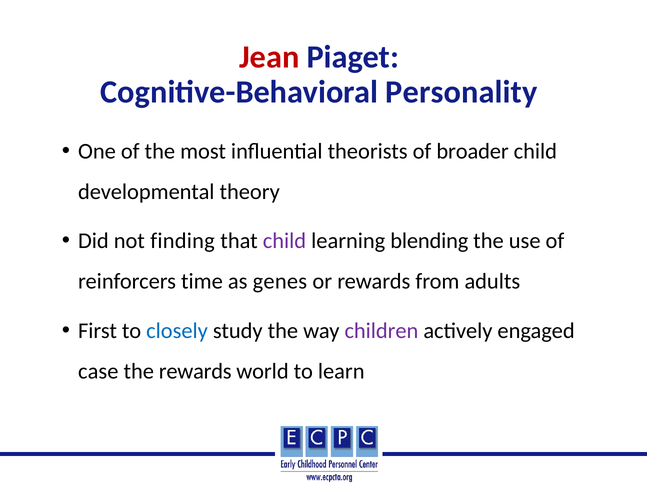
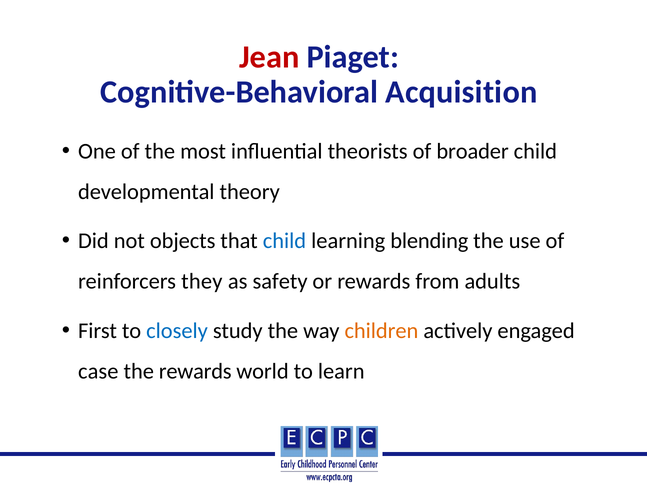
Personality: Personality -> Acquisition (461, 92)
finding: finding -> objects (183, 241)
child colour: purple -> blue (284, 241)
time: time -> they (202, 282)
genes: genes -> safety (280, 282)
children colour: purple -> orange (381, 331)
